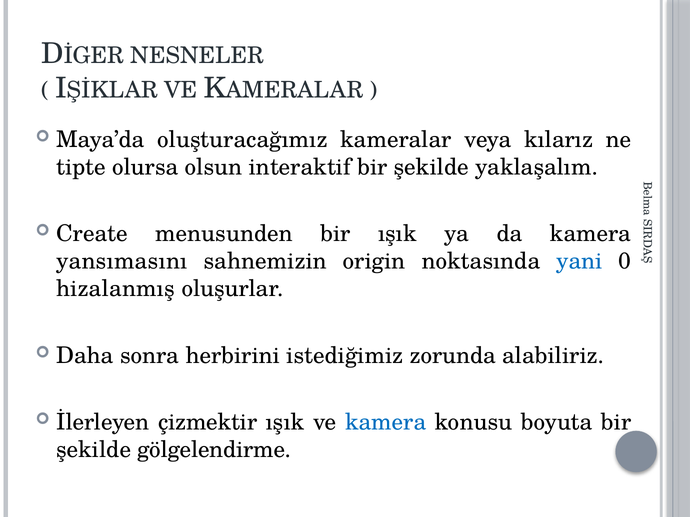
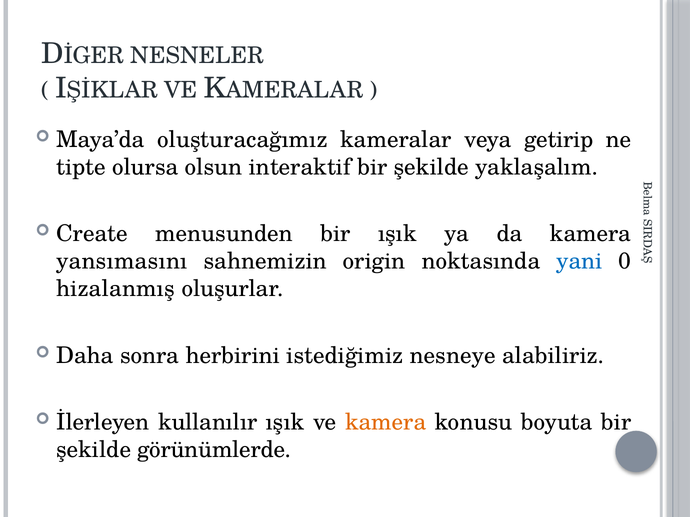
kılarız: kılarız -> getirip (559, 140)
zorunda: zorunda -> nesneye (453, 356)
çizmektir: çizmektir -> kullanılır (208, 423)
kamera colour: blue -> orange (386, 423)
gölgelendirme: gölgelendirme -> görünümlerde (214, 450)
